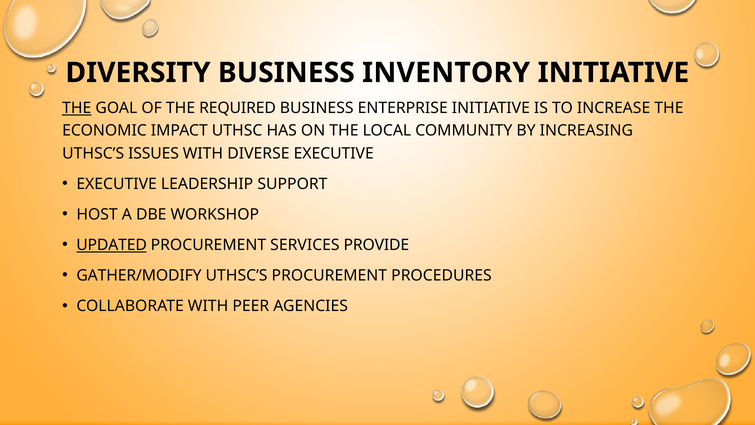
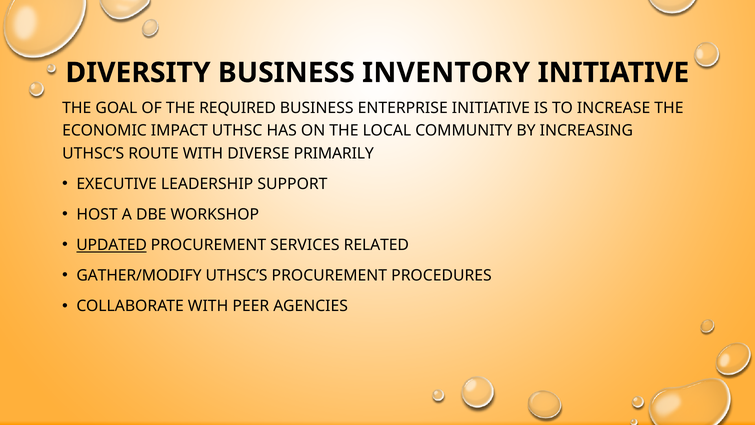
THE underline: present -> none (77, 108)
ISSUES: ISSUES -> ROUTE (154, 153)
DIVERSE EXECUTIVE: EXECUTIVE -> PRIMARILY (334, 153)
PROVIDE: PROVIDE -> RELATED (376, 245)
